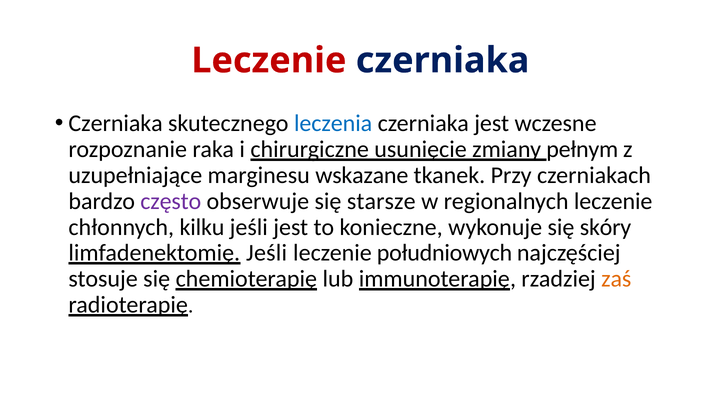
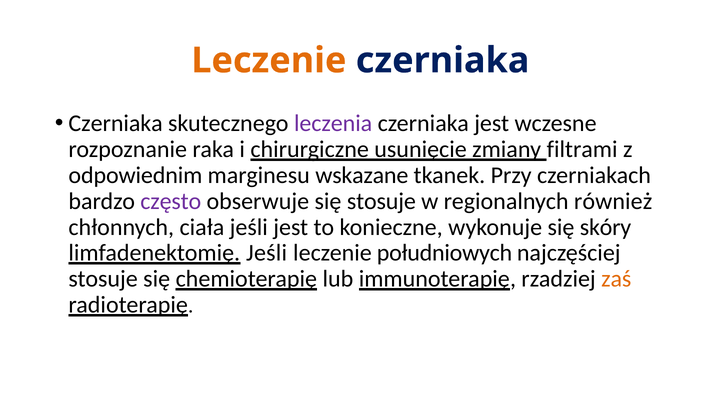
Leczenie colour: red -> orange (269, 61)
leczenia colour: blue -> purple (333, 124)
pełnym: pełnym -> filtrami (582, 149)
uzupełniające: uzupełniające -> odpowiednim (135, 175)
się starsze: starsze -> stosuje (381, 201)
regionalnych leczenie: leczenie -> również (613, 201)
kilku: kilku -> ciała (202, 227)
